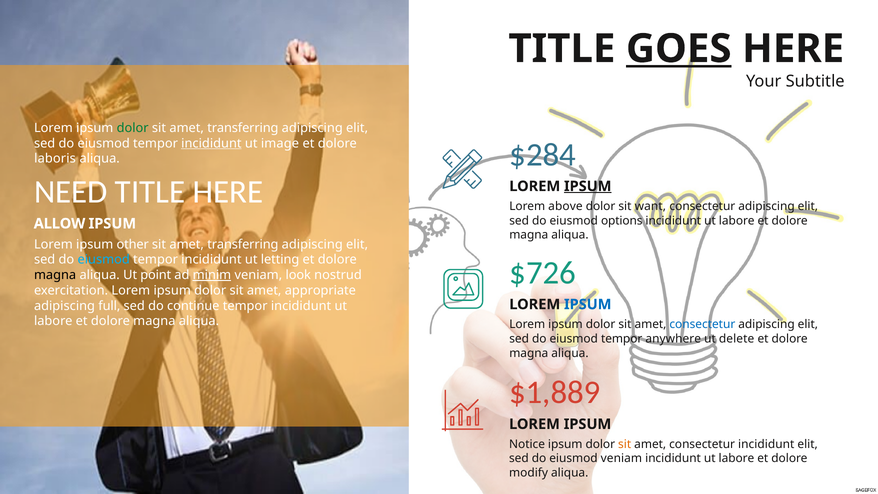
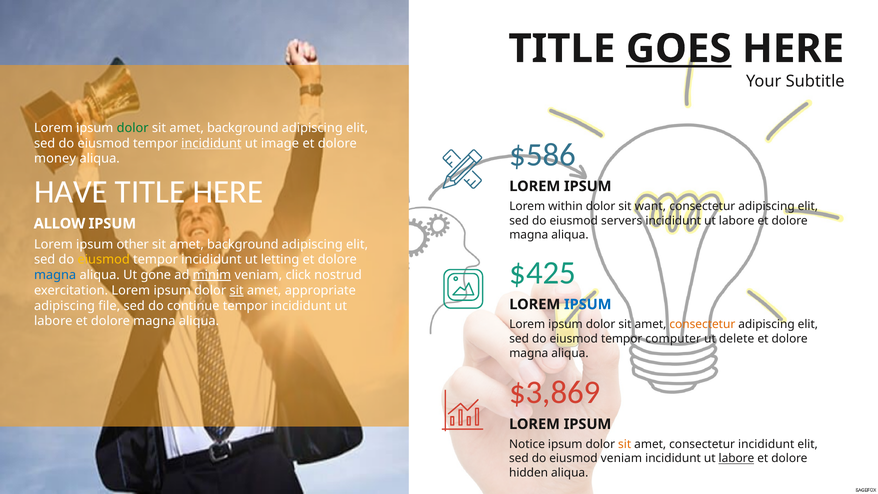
transferring: transferring -> background (243, 128)
$284: $284 -> $586 (543, 155)
laboris: laboris -> money (55, 159)
NEED: NEED -> HAVE (71, 192)
IPSUM underline: present -> none (588, 186)
above: above -> within (565, 206)
options: options -> servers (622, 221)
transferring: transferring -> background (243, 244)
eiusmod colour: light blue -> yellow (104, 260)
$726: $726 -> $425 (543, 273)
magna colour: black -> blue (55, 275)
point: point -> gone (156, 275)
look: look -> click (298, 275)
sit underline: none -> present (237, 290)
full: full -> file (109, 306)
consectetur colour: blue -> orange (702, 324)
anywhere: anywhere -> computer (673, 339)
$1,889: $1,889 -> $3,869 (555, 392)
labore underline: none -> present (736, 458)
modify: modify -> hidden (529, 473)
